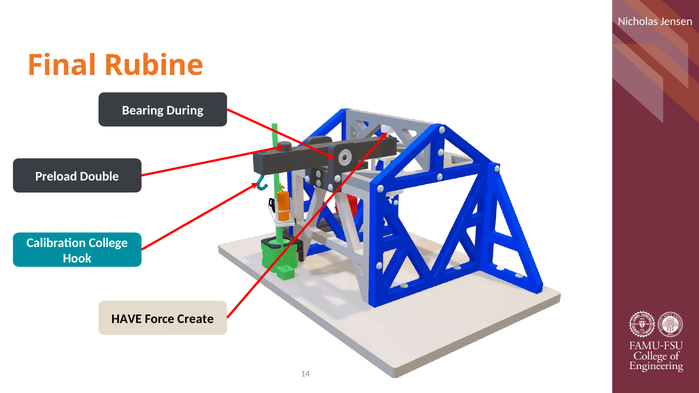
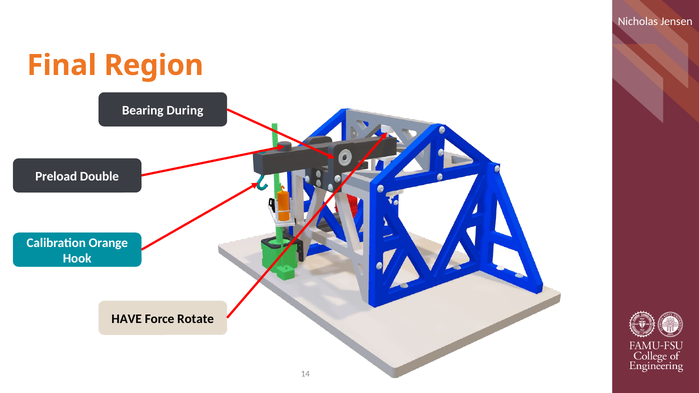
Rubine: Rubine -> Region (154, 65)
College: College -> Orange (108, 243)
Create: Create -> Rotate (196, 319)
